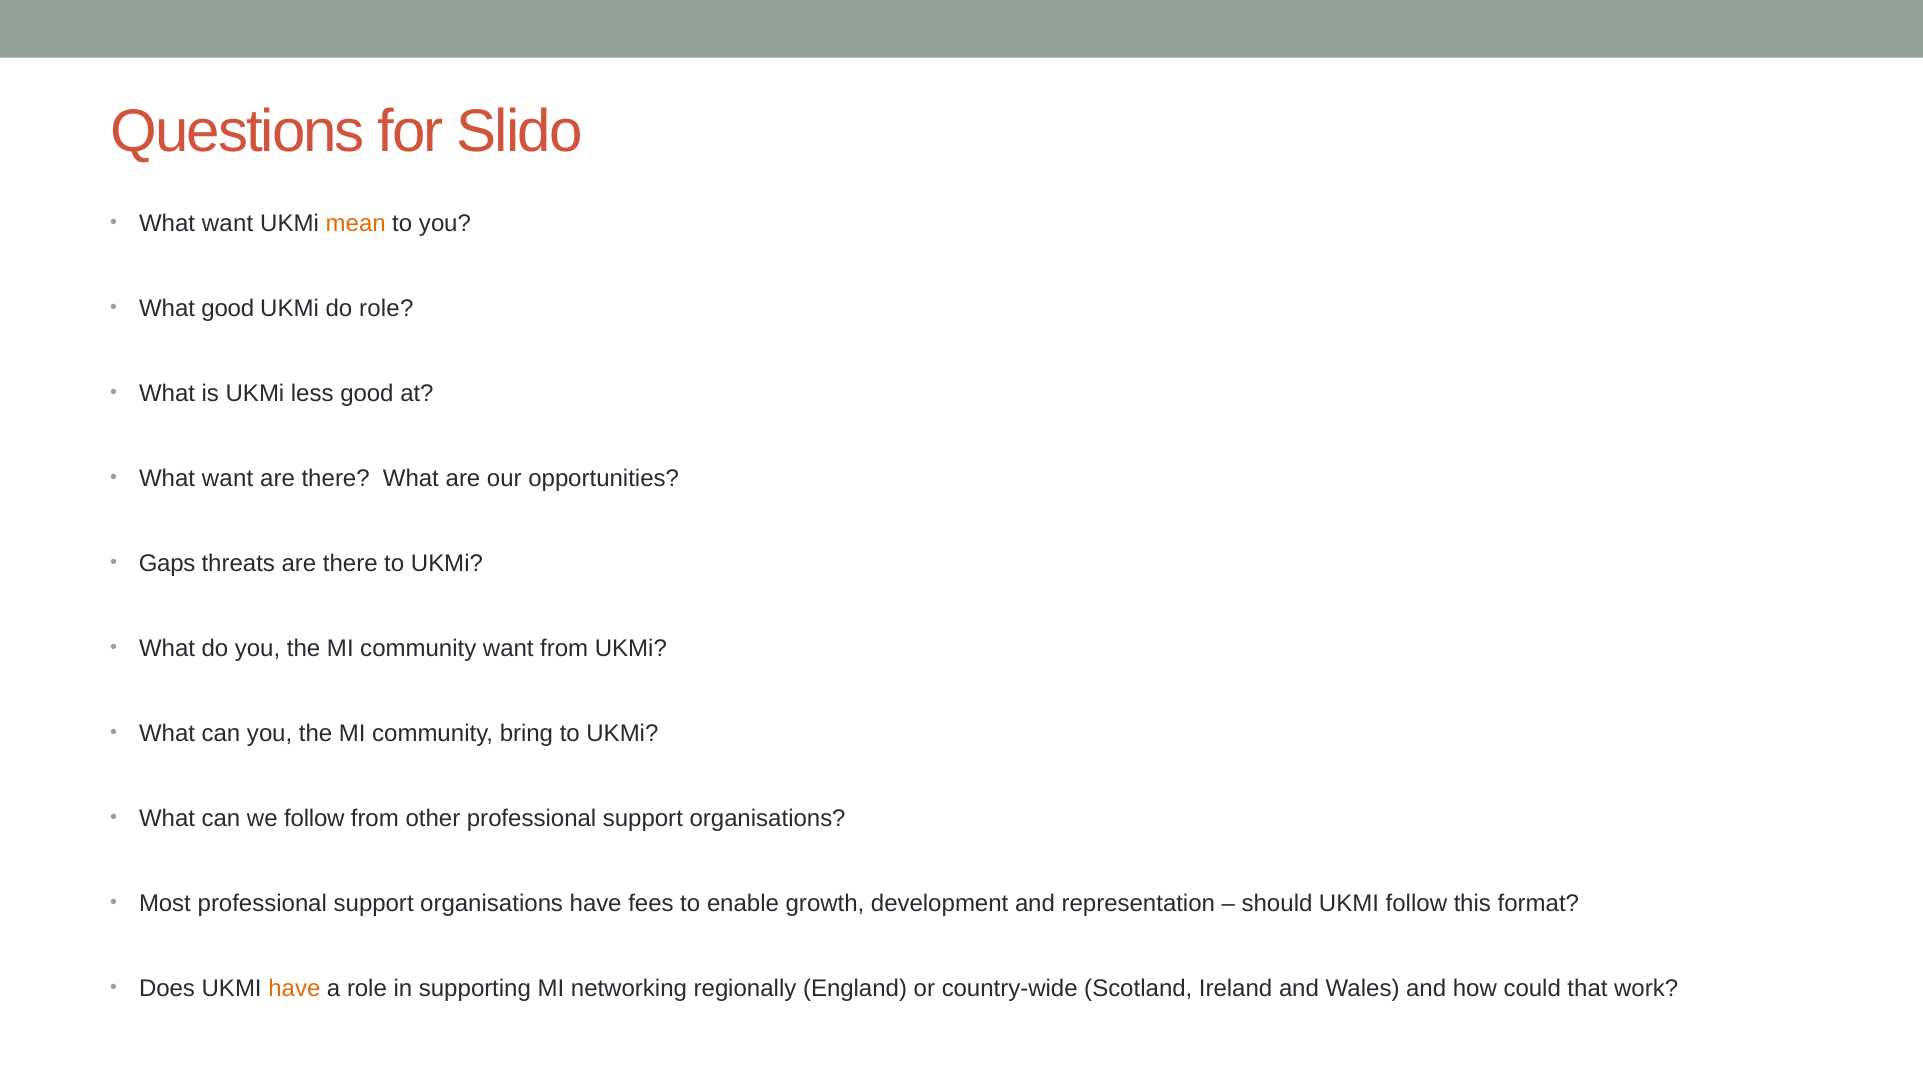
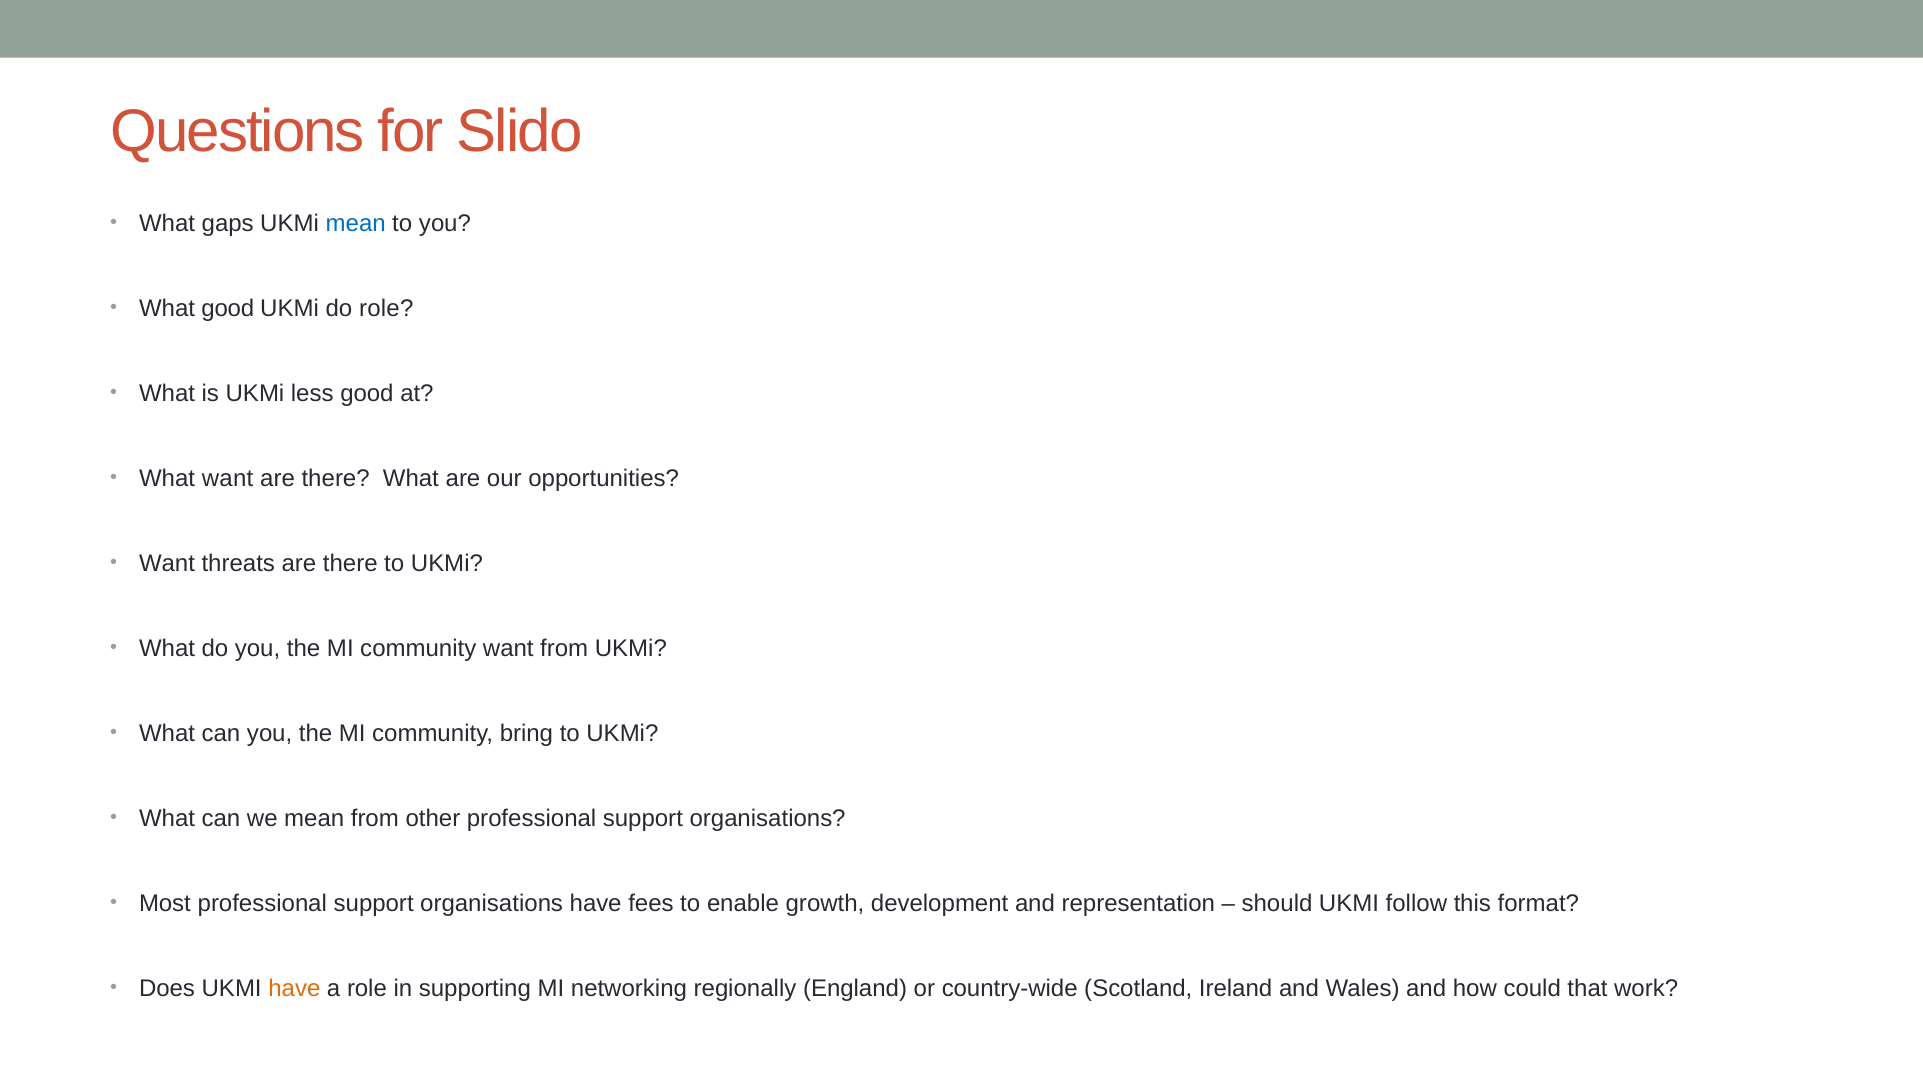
want: want -> gaps (228, 223)
mean colour: orange -> blue (356, 223)
Gaps: Gaps -> Want (167, 563)
we follow: follow -> mean (314, 818)
